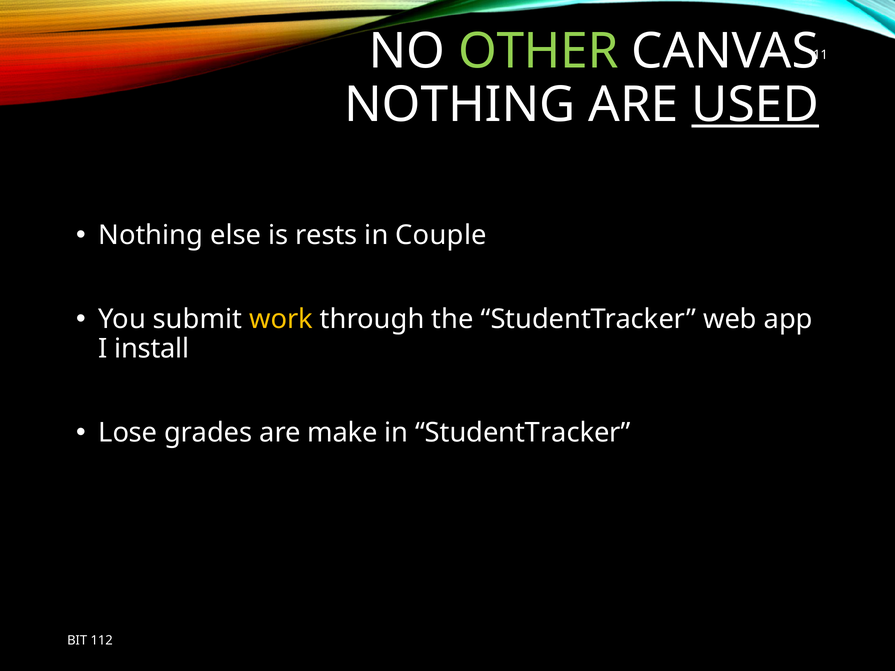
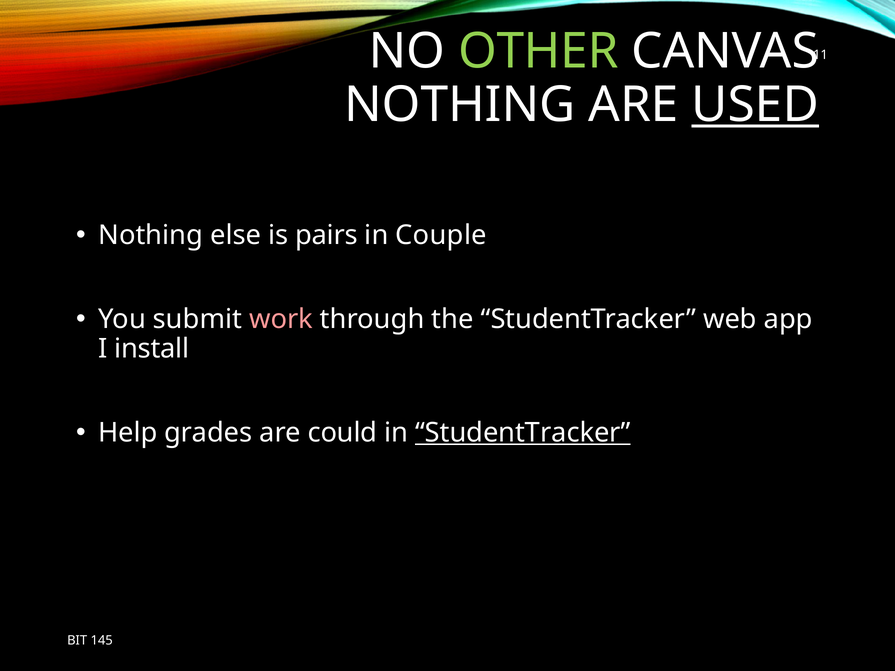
rests: rests -> pairs (326, 235)
work colour: yellow -> pink (281, 319)
Lose: Lose -> Help (128, 433)
make: make -> could (343, 433)
StudentTracker underline: none -> present (523, 433)
112: 112 -> 145 (102, 641)
